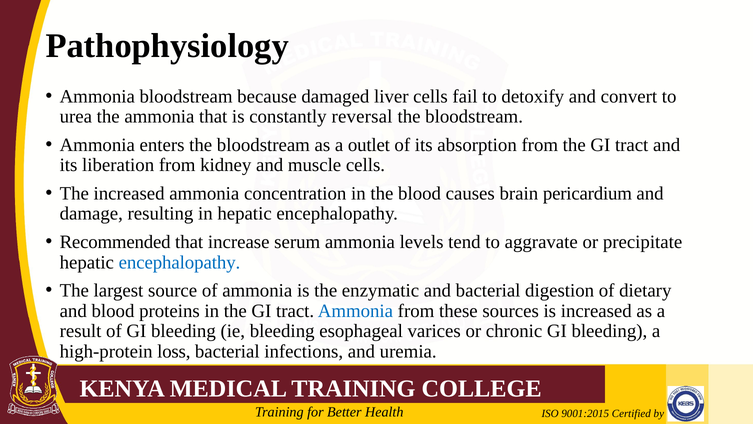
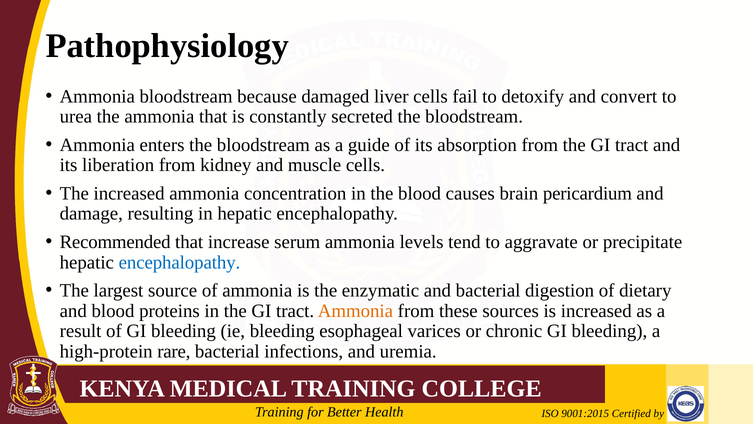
reversal: reversal -> secreted (362, 117)
outlet: outlet -> guide (369, 145)
Ammonia colour: blue -> orange (355, 311)
loss: loss -> rare (174, 351)
